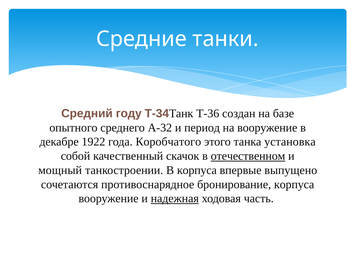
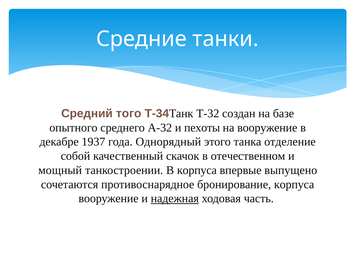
году: году -> того (129, 114)
Т-36: Т-36 -> Т-32 (208, 114)
период: период -> пехоты (202, 128)
1922: 1922 -> 1937 (93, 142)
Коробчатого: Коробчатого -> Однорядный (168, 142)
установка: установка -> отделение (290, 142)
отечественном underline: present -> none (248, 156)
